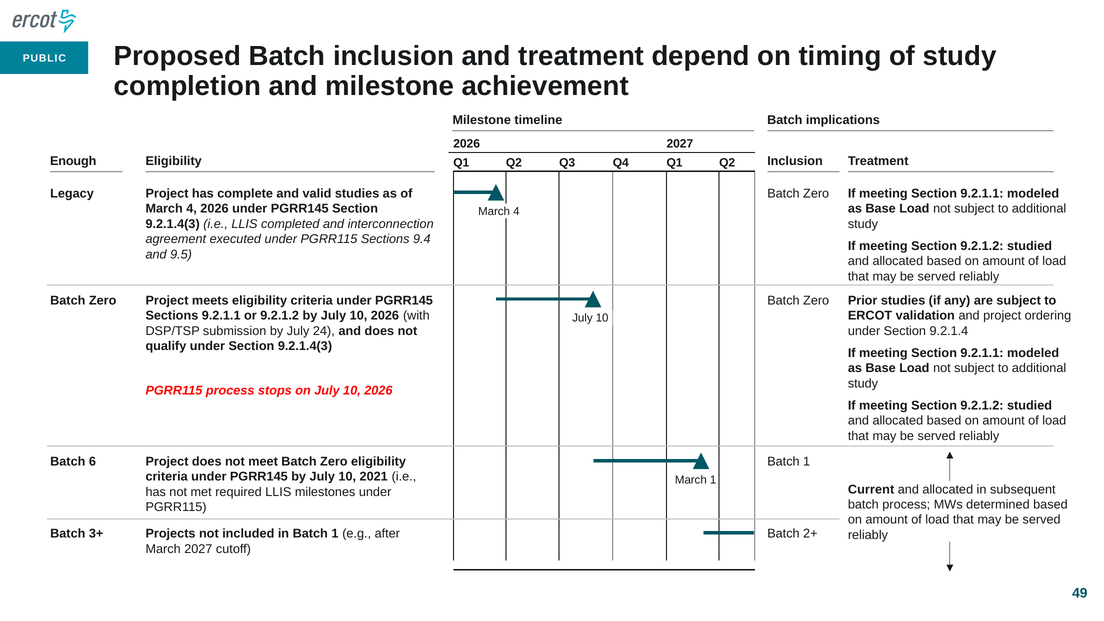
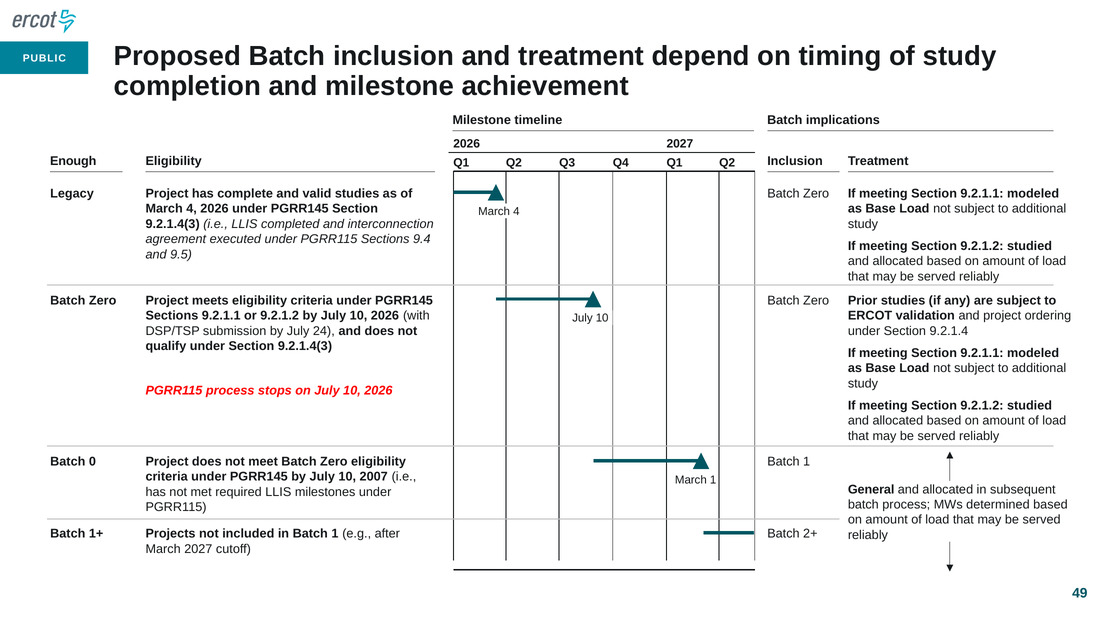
6: 6 -> 0 (92, 461)
2021: 2021 -> 2007 (374, 477)
Current: Current -> General (871, 489)
3+: 3+ -> 1+ (96, 534)
